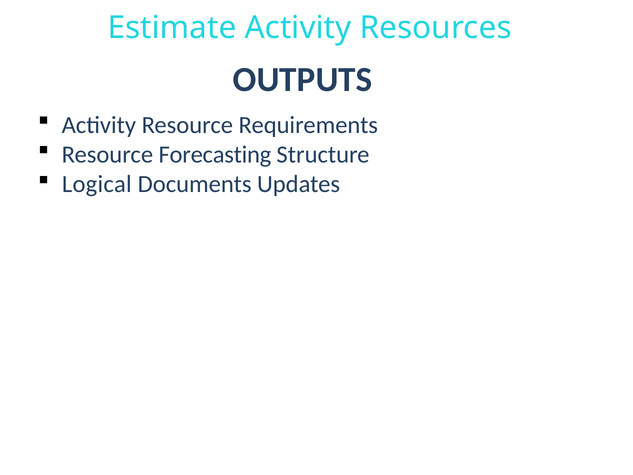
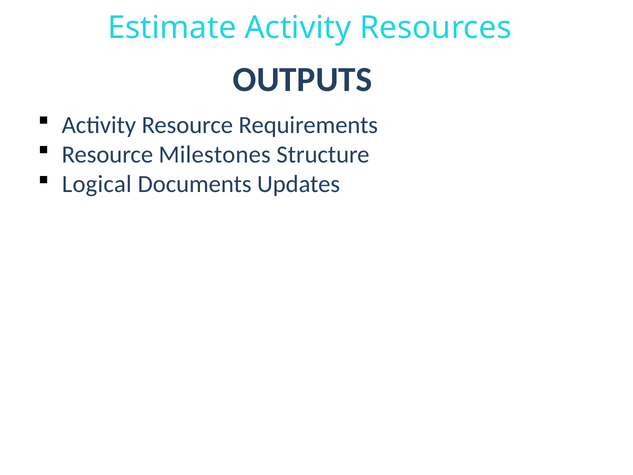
Forecasting: Forecasting -> Milestones (215, 155)
